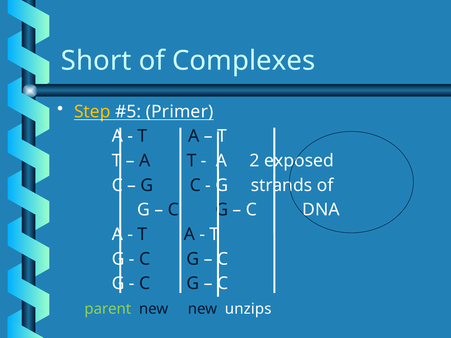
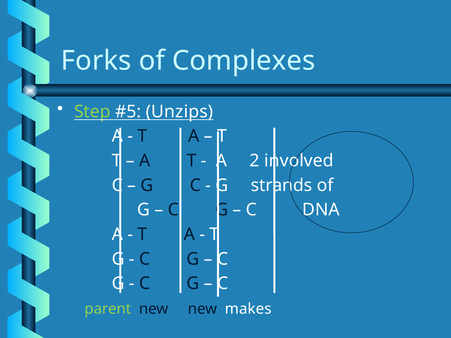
Short: Short -> Forks (96, 61)
Step colour: yellow -> light green (92, 112)
Primer: Primer -> Unzips (180, 112)
exposed: exposed -> involved (299, 161)
unzips: unzips -> makes (248, 309)
